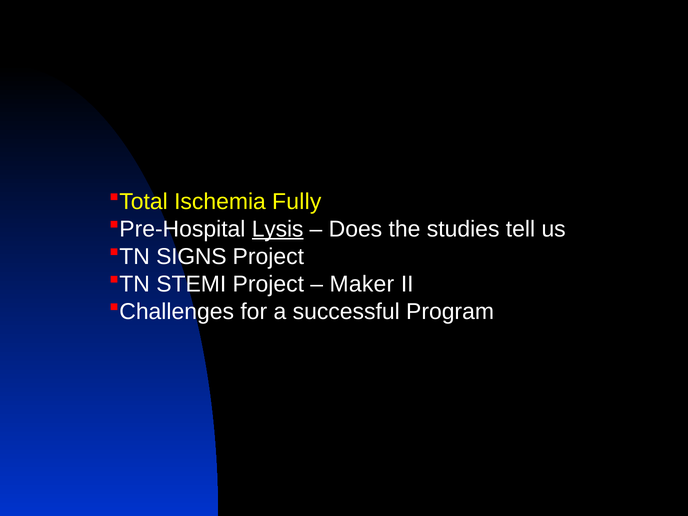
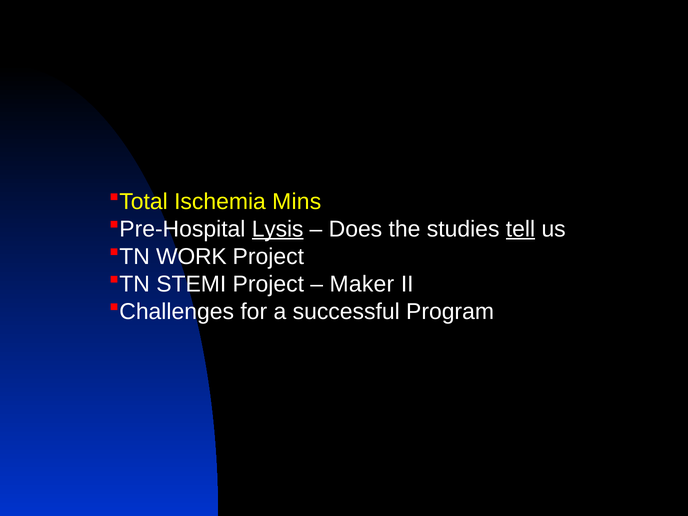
Fully: Fully -> Mins (297, 201)
tell underline: none -> present (520, 229)
SIGNS: SIGNS -> WORK (191, 257)
